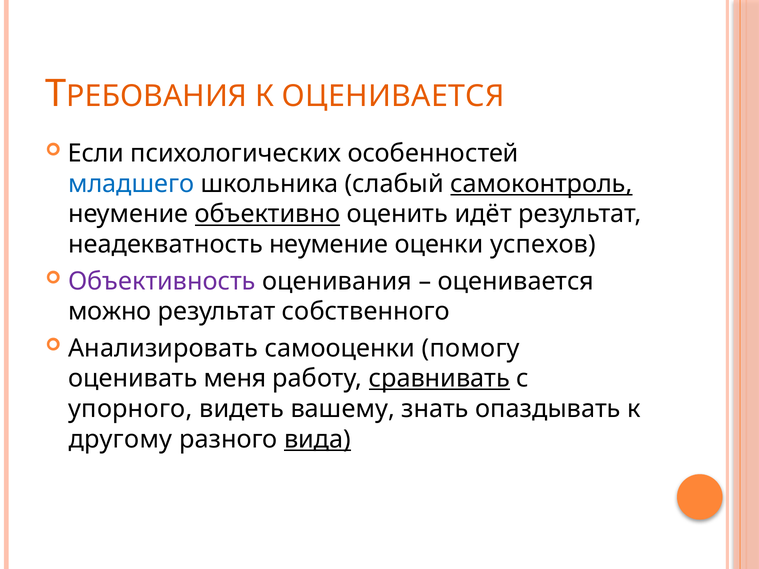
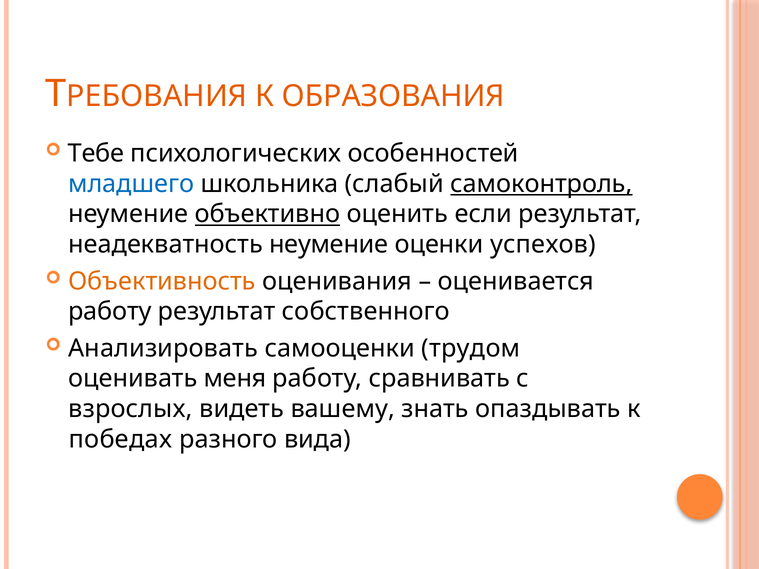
К ОЦЕНИВАЕТСЯ: ОЦЕНИВАЕТСЯ -> ОБРАЗОВАНИЯ (393, 96)
Если: Если -> Тебе (96, 154)
идёт: идёт -> если (483, 214)
Объективность colour: purple -> orange (162, 281)
можно: можно -> работу (110, 312)
помогу: помогу -> трудом (471, 348)
сравнивать underline: present -> none (439, 379)
упорного: упорного -> взрослых (130, 409)
другому: другому -> победах (120, 439)
вида underline: present -> none (318, 439)
